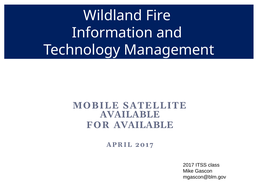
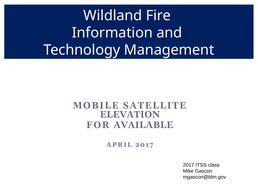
AVAILABLE: AVAILABLE -> ELEVATION (130, 114)
